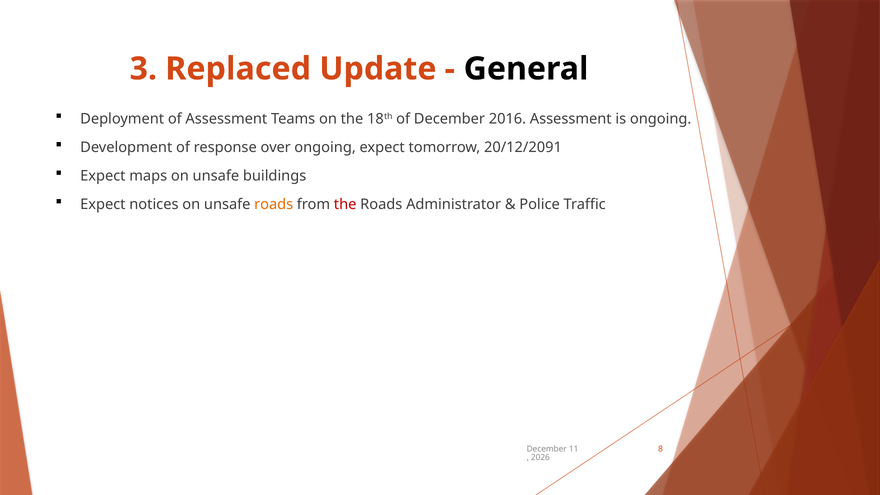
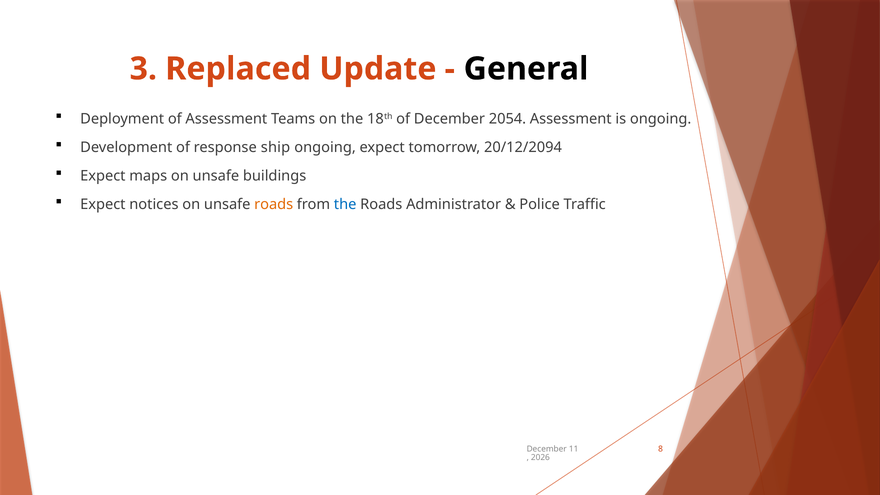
2016: 2016 -> 2054 (507, 119)
over: over -> ship (276, 147)
20/12/2091: 20/12/2091 -> 20/12/2094 (523, 147)
the colour: red -> blue (345, 204)
